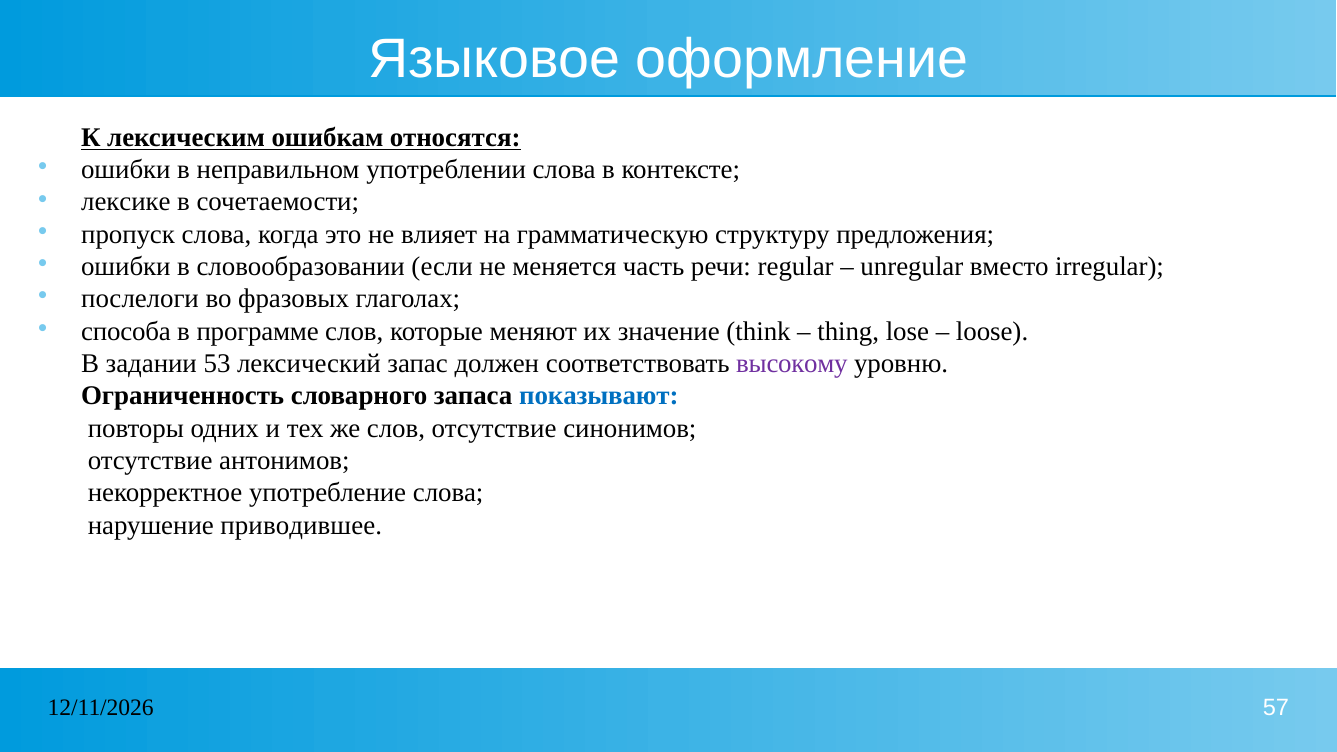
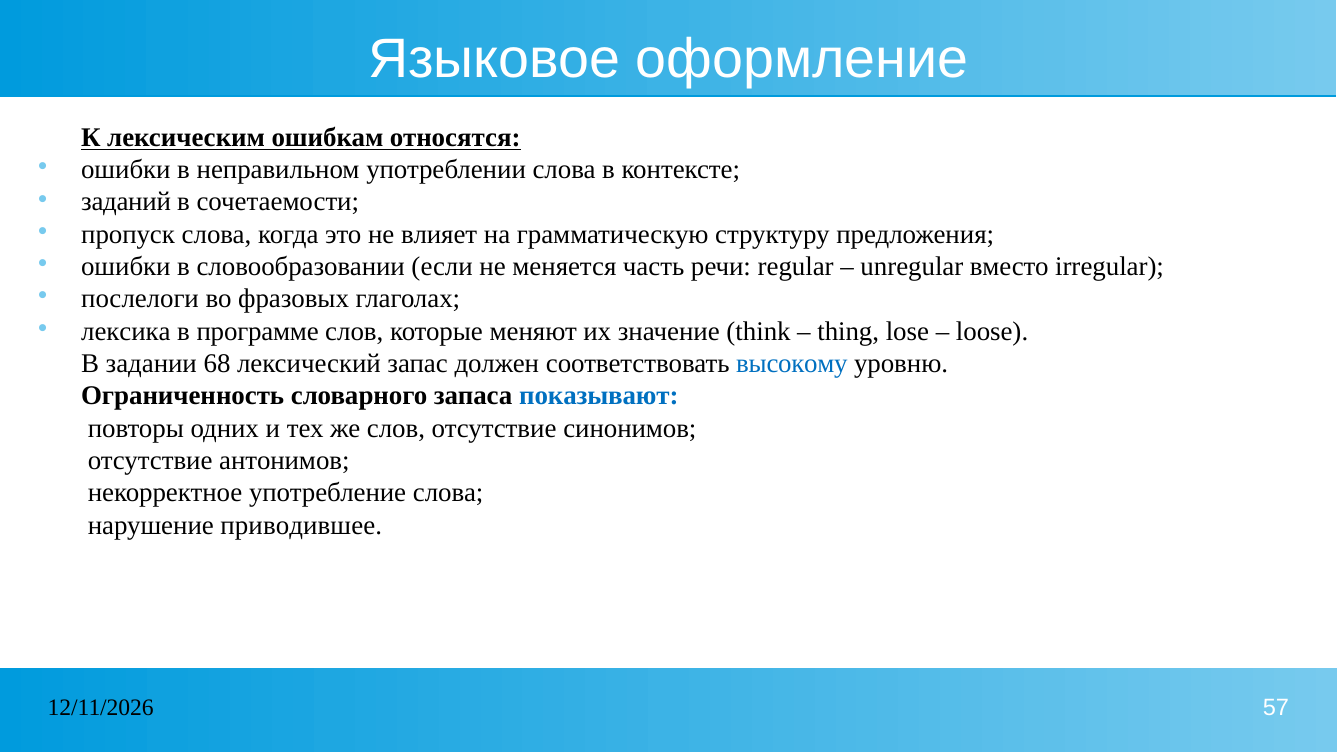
лексике: лексике -> заданий (126, 202)
способа: способа -> лексика (126, 331)
53: 53 -> 68 (217, 364)
высокому colour: purple -> blue (792, 364)
